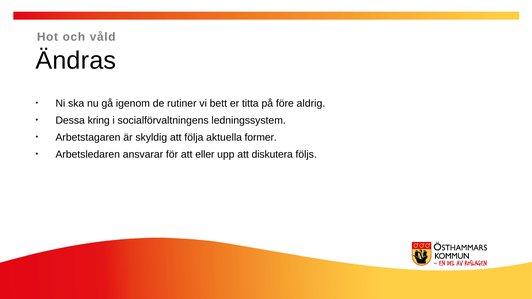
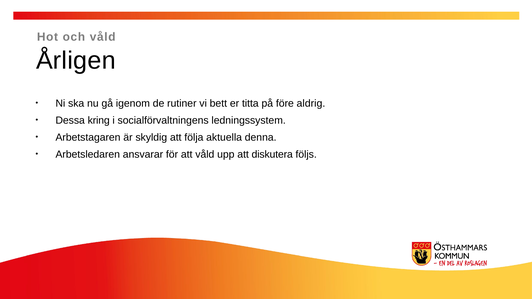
Ändras: Ändras -> Årligen (76, 61)
former: former -> denna (261, 137)
att eller: eller -> våld (205, 154)
